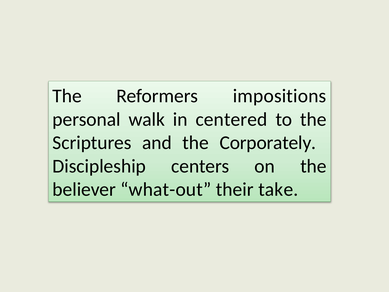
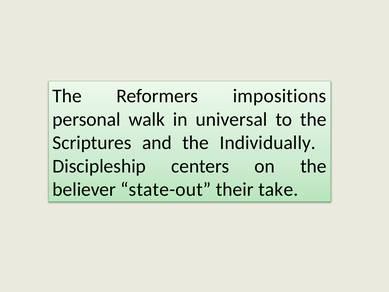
centered: centered -> universal (232, 119)
Corporately: Corporately -> Individually (268, 143)
what-out: what-out -> state-out (166, 189)
